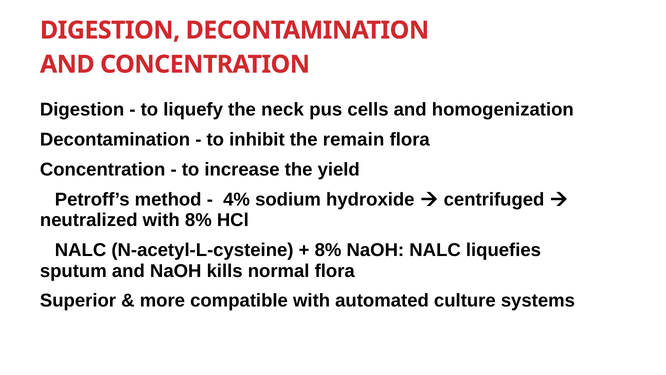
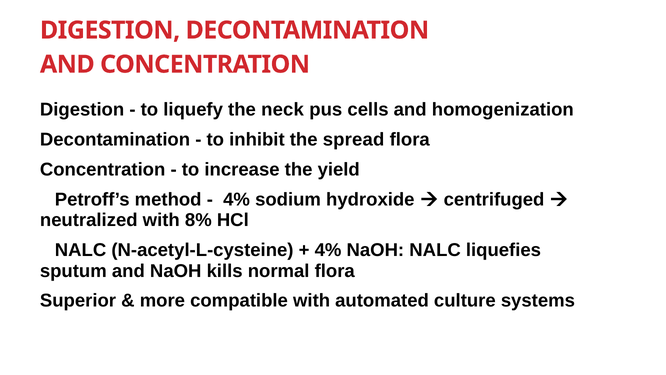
remain: remain -> spread (354, 140)
8%: 8% -> 4% (328, 250)
